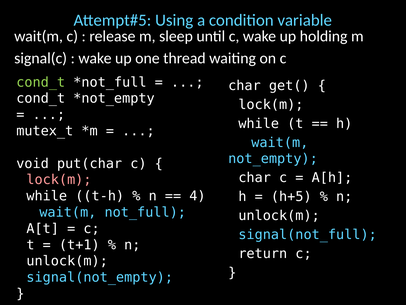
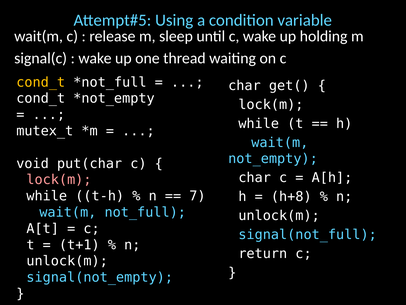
cond_t colour: light green -> yellow (41, 82)
4: 4 -> 7 (197, 196)
h+5: h+5 -> h+8 (291, 196)
